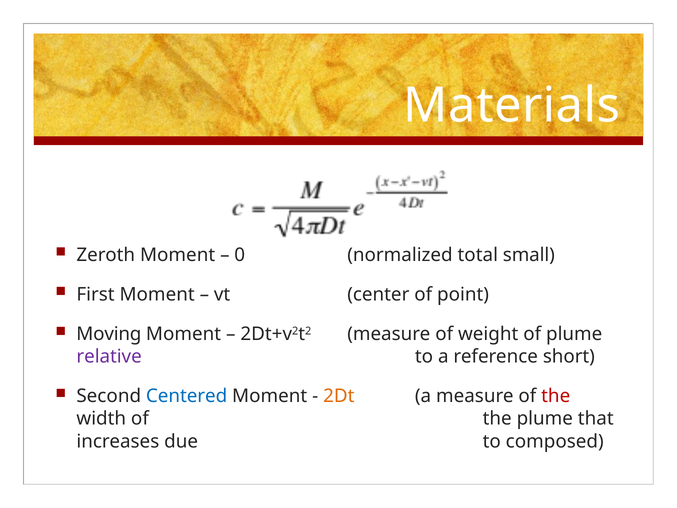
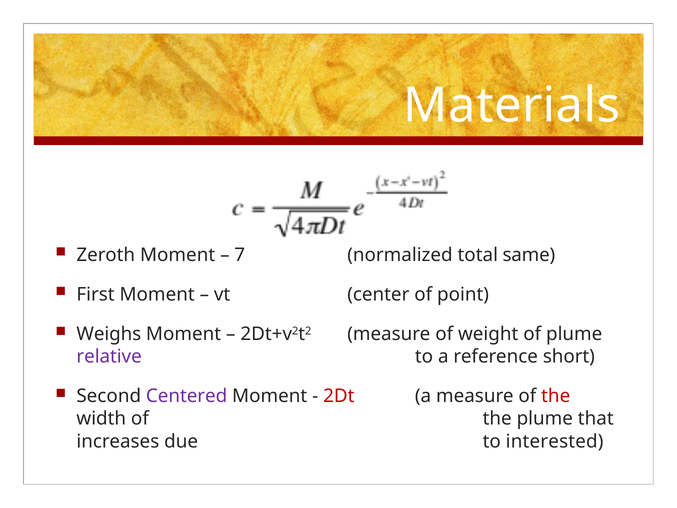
0: 0 -> 7 (240, 255)
small: small -> same (529, 255)
Moving: Moving -> Weighs (109, 334)
Centered colour: blue -> purple (187, 396)
2Dt colour: orange -> red (339, 396)
composed: composed -> interested (555, 441)
